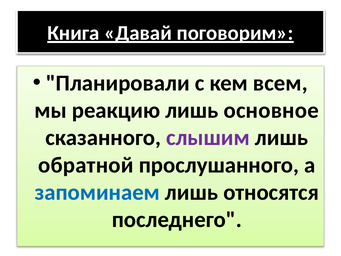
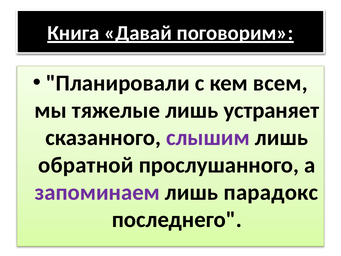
реакцию: реакцию -> тяжелые (116, 110)
основное: основное -> устраняет (271, 110)
запоминаем colour: blue -> purple (97, 192)
относятся: относятся -> парадокс (271, 192)
